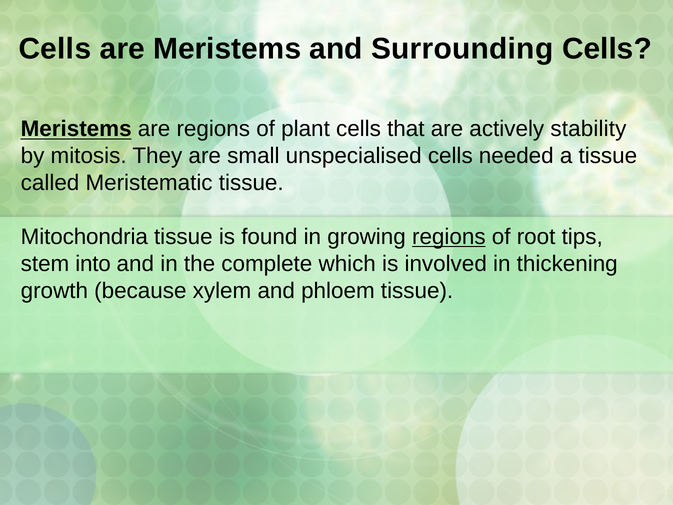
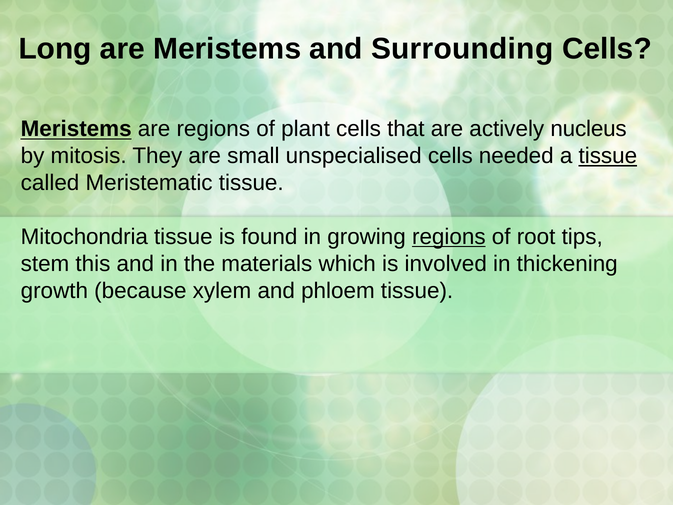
Cells: Cells -> Long (55, 49)
stability: stability -> nucleus (589, 129)
tissue underline: none -> present (608, 156)
into: into -> this (93, 264)
complete: complete -> materials (267, 264)
